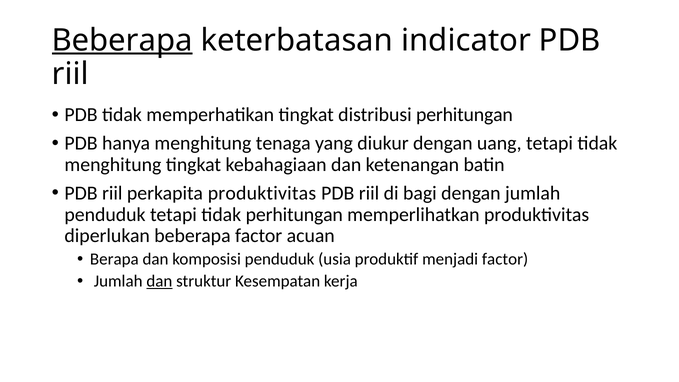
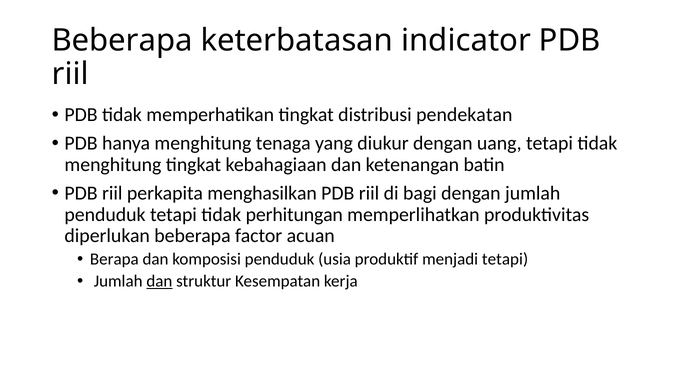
Beberapa underline: present -> none (122, 40)
distribusi perhitungan: perhitungan -> pendekatan (464, 115)
perkapita produktivitas: produktivitas -> menghasilkan (262, 193)
menjadi factor: factor -> tetapi (505, 259)
